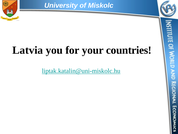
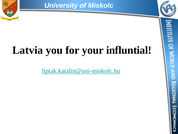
countries: countries -> influntial (129, 50)
